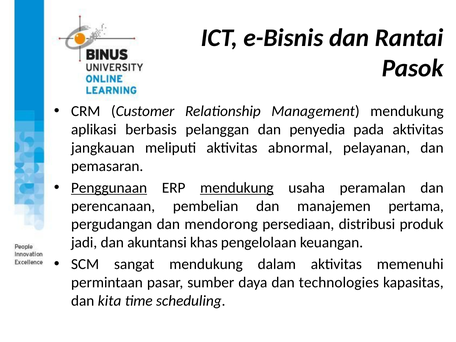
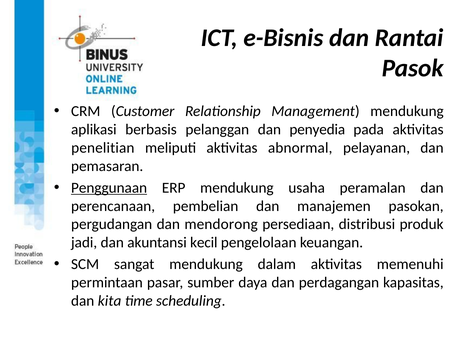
jangkauan: jangkauan -> penelitian (103, 148)
mendukung underline: present -> none (237, 188)
pertama: pertama -> pasokan (416, 206)
khas: khas -> kecil (204, 242)
technologies: technologies -> perdagangan (339, 283)
